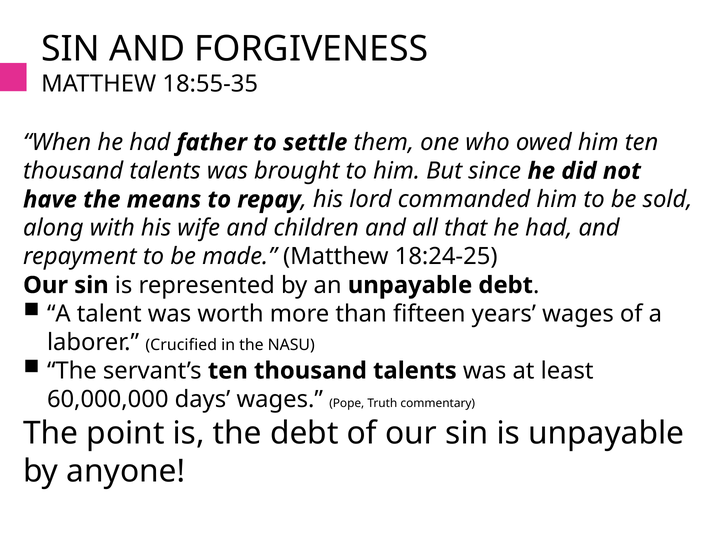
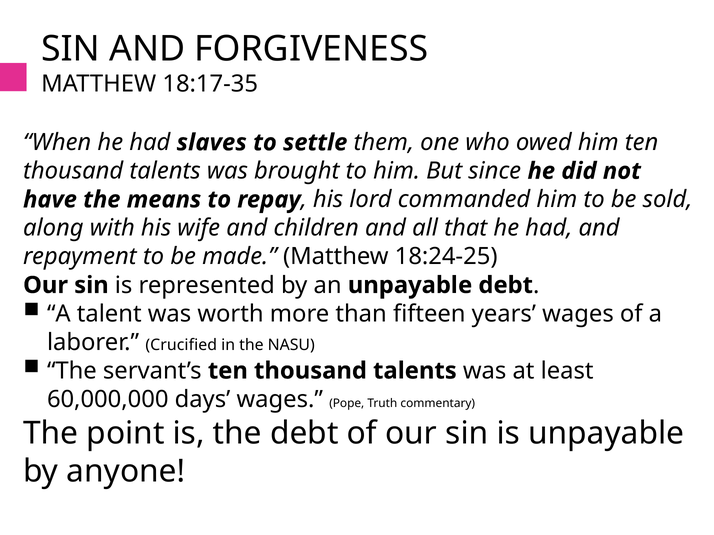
18:55-35: 18:55-35 -> 18:17-35 (210, 84)
father: father -> slaves (212, 143)
